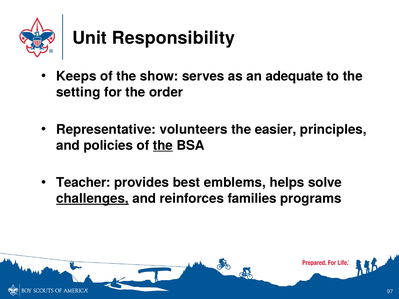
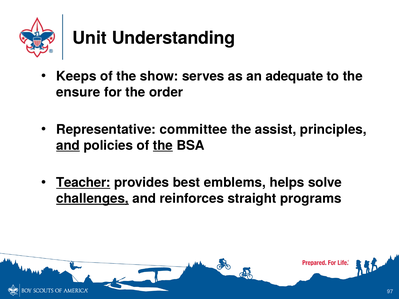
Responsibility: Responsibility -> Understanding (174, 38)
setting: setting -> ensure (78, 92)
volunteers: volunteers -> committee (194, 130)
easier: easier -> assist (276, 130)
and underline: none -> present (68, 146)
Teacher underline: none -> present (83, 183)
families: families -> straight (252, 199)
